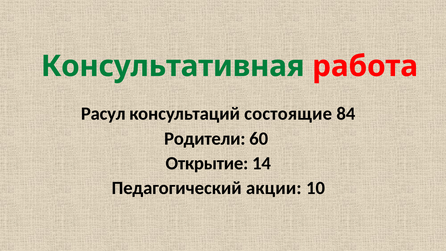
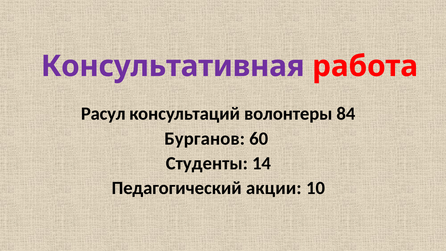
Консультативная colour: green -> purple (173, 66)
состоящие: состоящие -> волонтеры (288, 114)
Родители: Родители -> Бурганов (205, 138)
Открытие: Открытие -> Студенты (207, 163)
